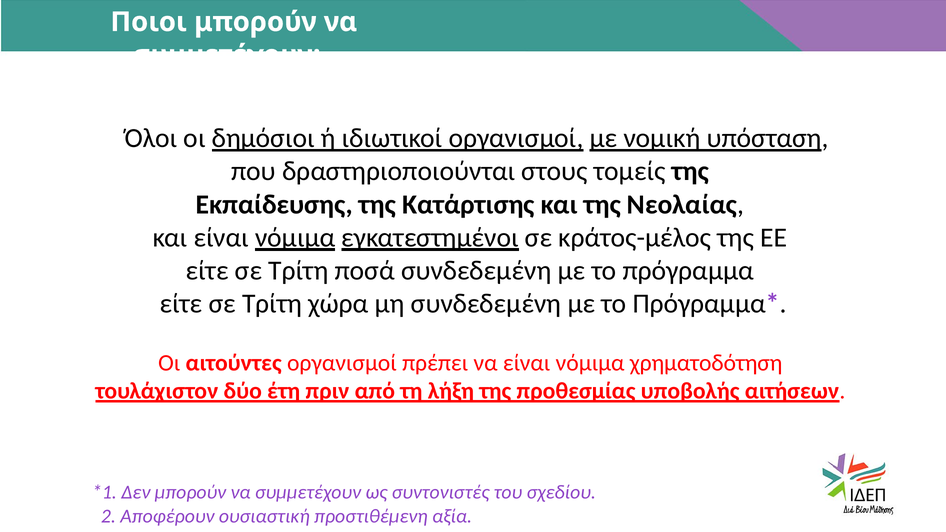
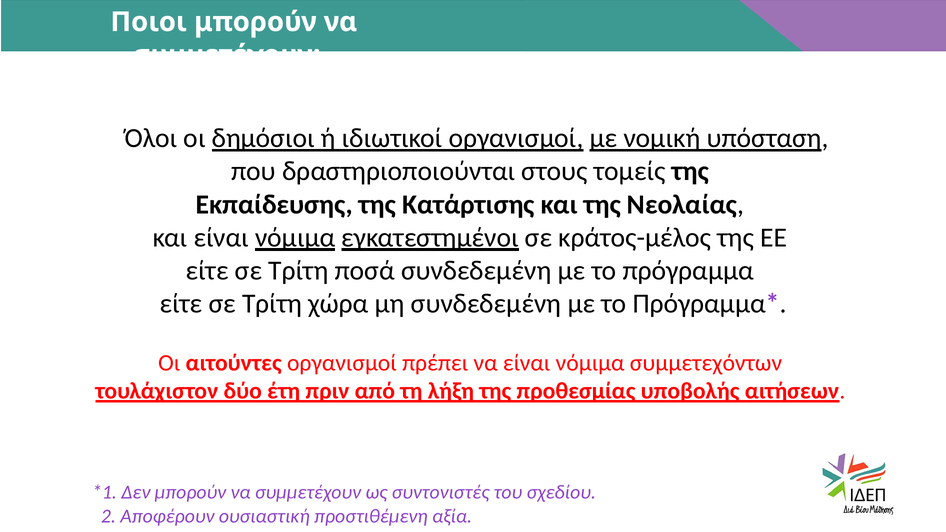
χρηματοδότηση: χρηματοδότηση -> συμμετεχόντων (706, 363)
